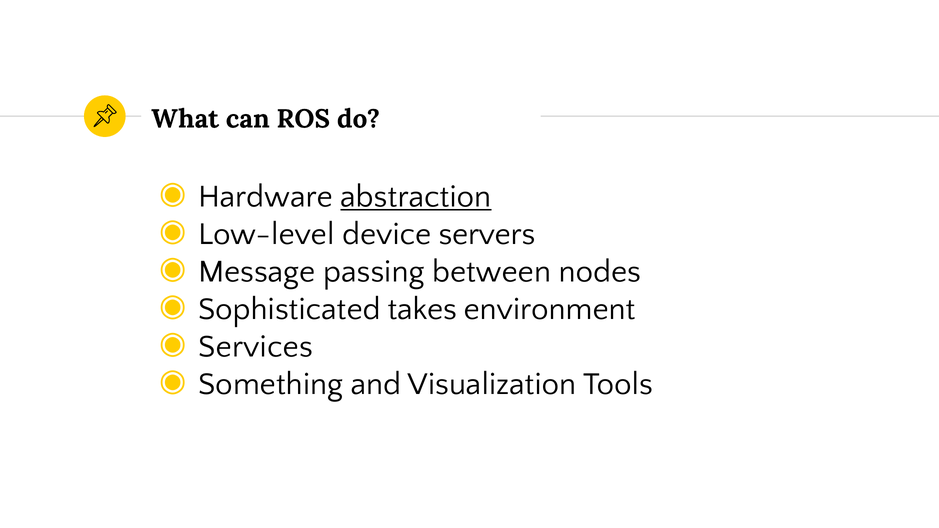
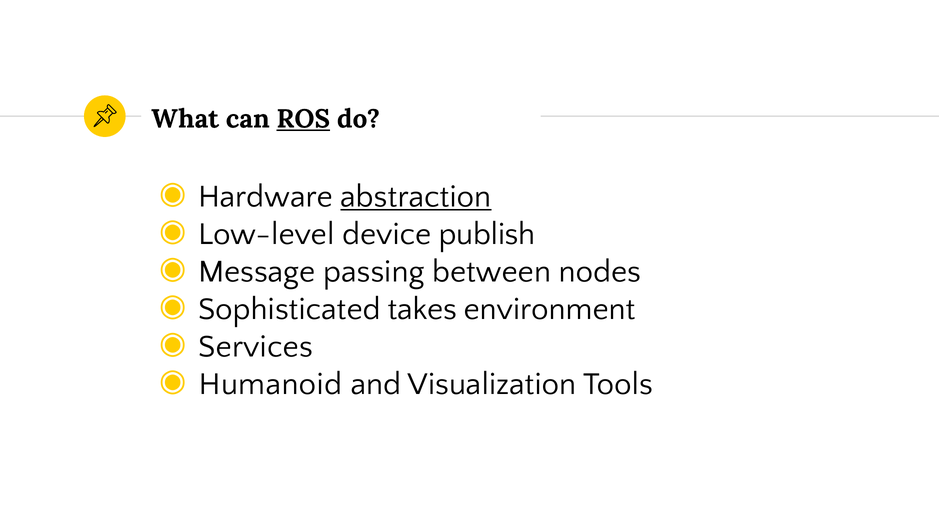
ROS underline: none -> present (303, 119)
servers: servers -> publish (487, 234)
Something: Something -> Humanoid (271, 384)
